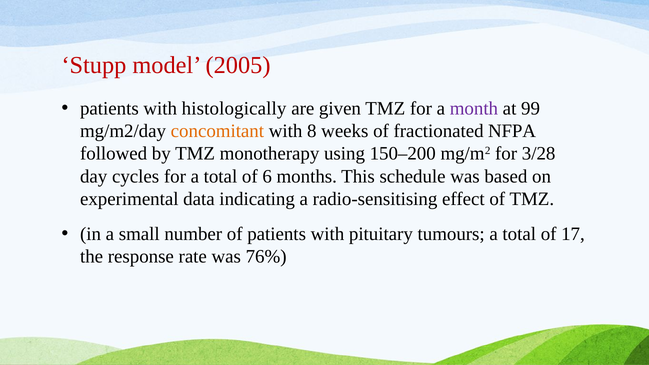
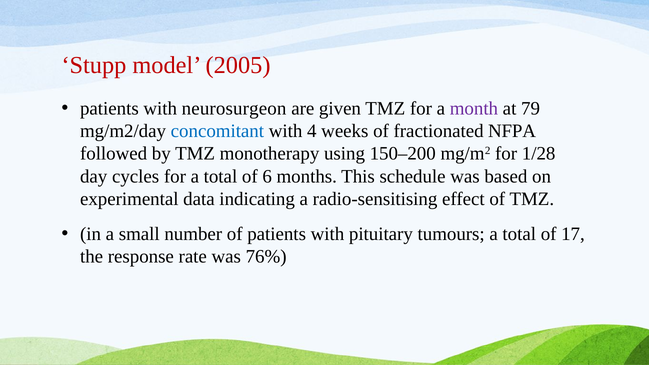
histologically: histologically -> neurosurgeon (234, 108)
99: 99 -> 79 (531, 108)
concomitant colour: orange -> blue (217, 131)
8: 8 -> 4 (312, 131)
3/28: 3/28 -> 1/28 (539, 154)
